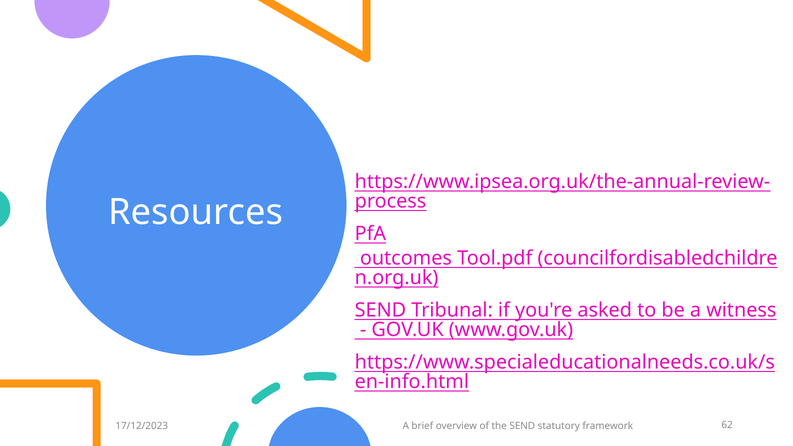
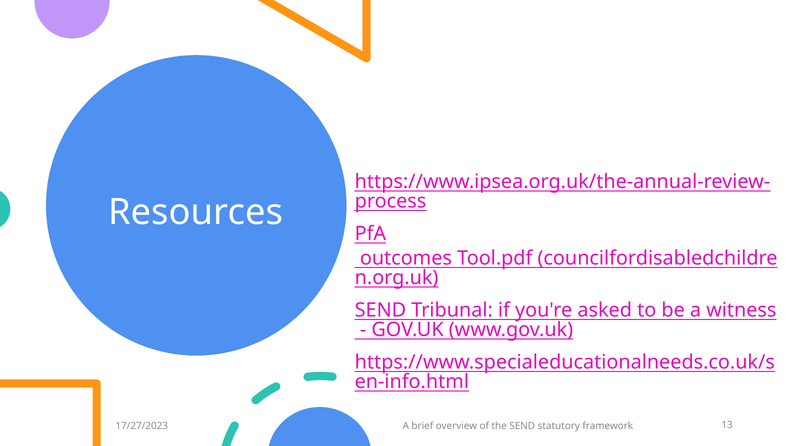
17/12/2023: 17/12/2023 -> 17/27/2023 (142, 426)
62: 62 -> 13 (727, 425)
